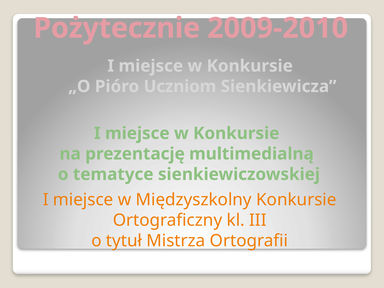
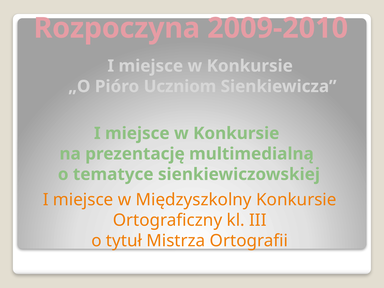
Pożytecznie: Pożytecznie -> Rozpoczyna (117, 28)
